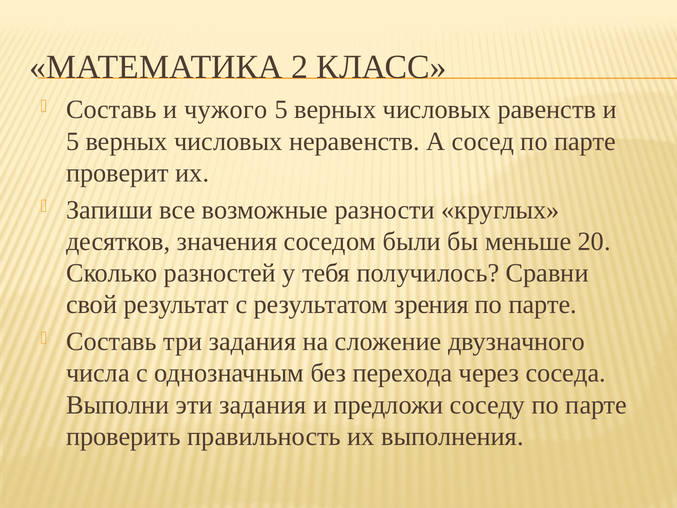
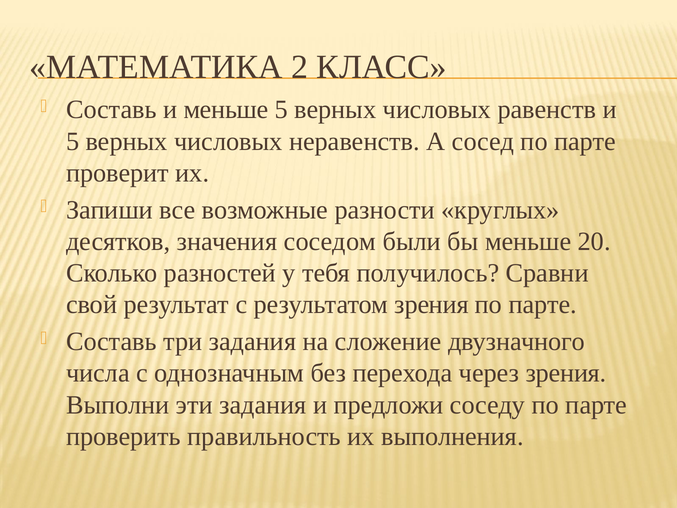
и чужого: чужого -> меньше (226, 110)
через соседа: соседа -> зрения (566, 373)
